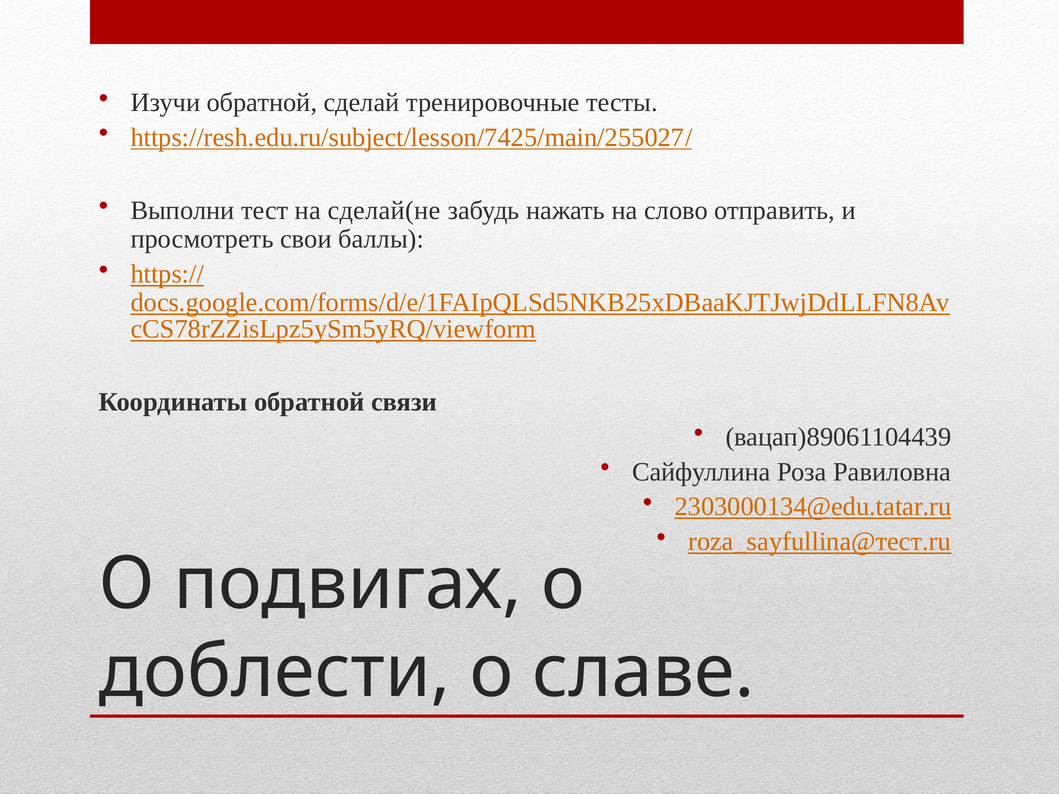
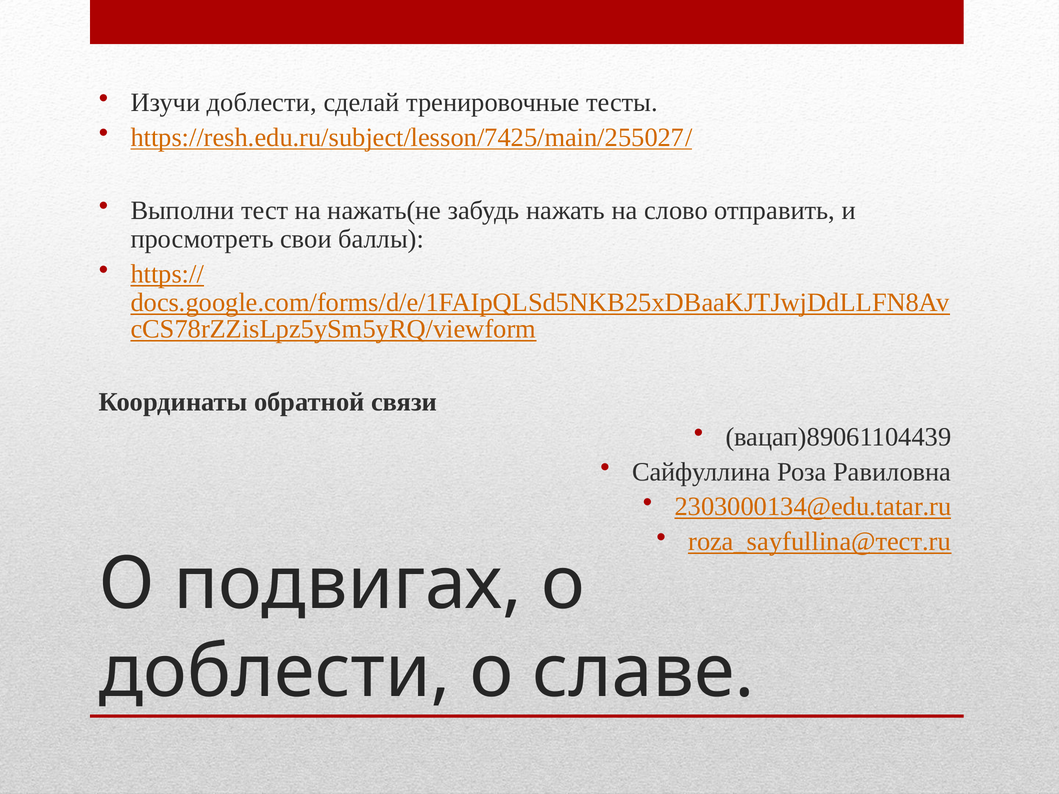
Изучи обратной: обратной -> доблести (262, 102)
сделай(не: сделай(не -> нажать(не (384, 210)
